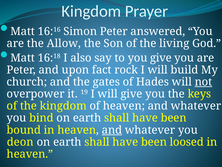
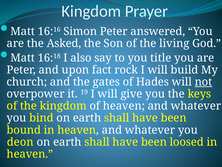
Allow: Allow -> Asked (64, 43)
you give: give -> title (161, 58)
and underline: present -> none (112, 130)
